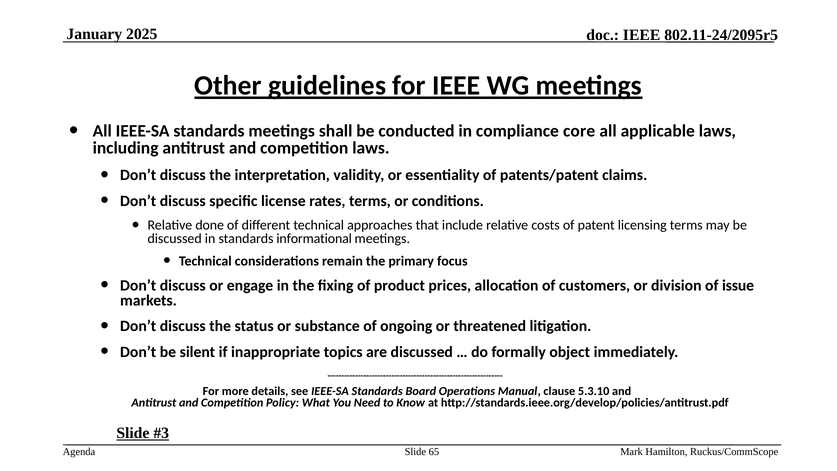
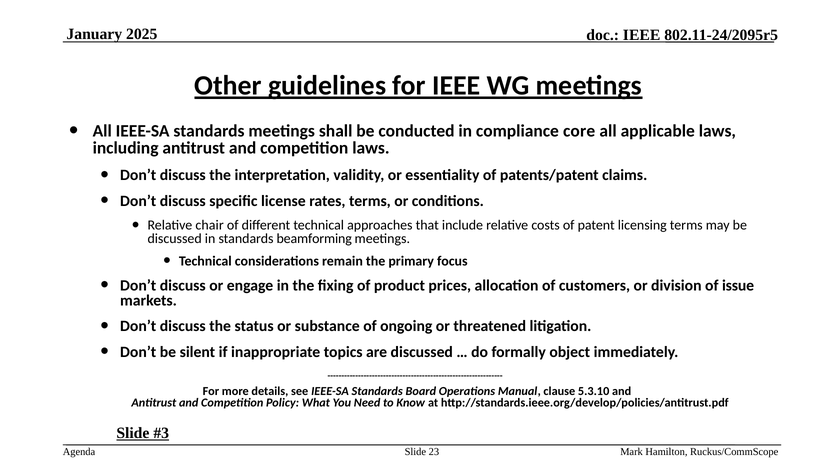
done: done -> chair (210, 225)
informational: informational -> beamforming (314, 239)
65: 65 -> 23 (434, 452)
